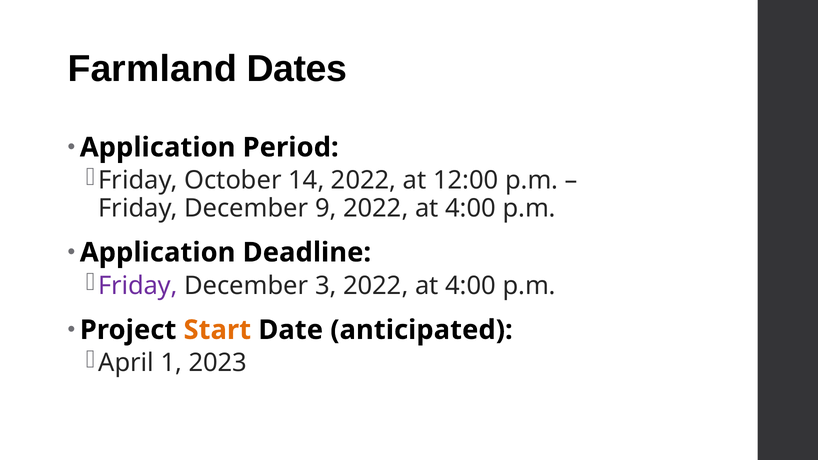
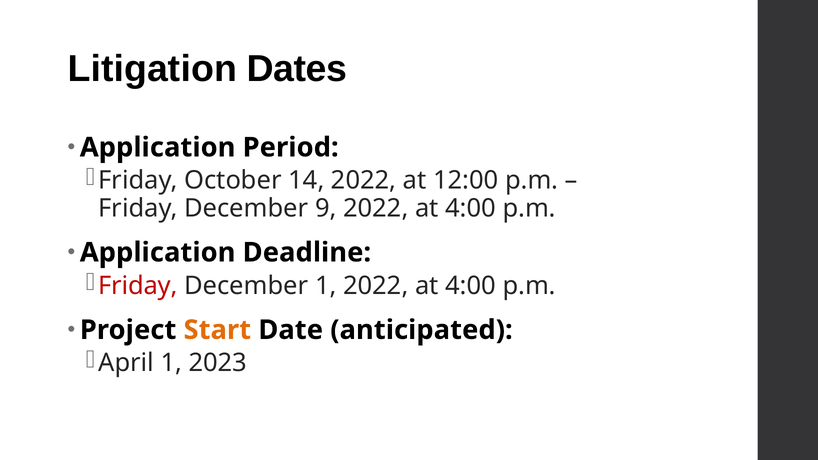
Farmland: Farmland -> Litigation (152, 69)
Friday colour: purple -> red (138, 286)
December 3: 3 -> 1 (326, 286)
